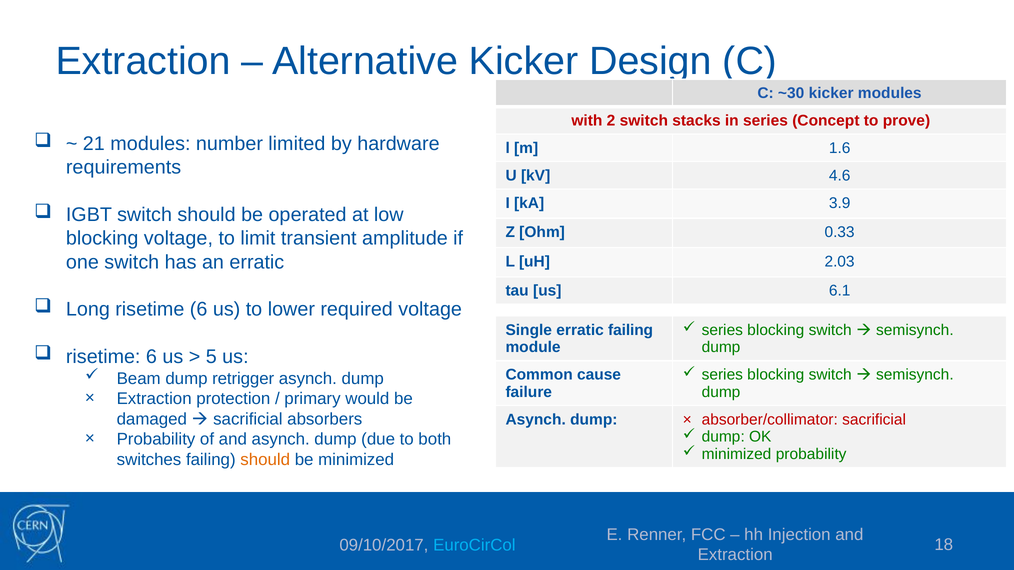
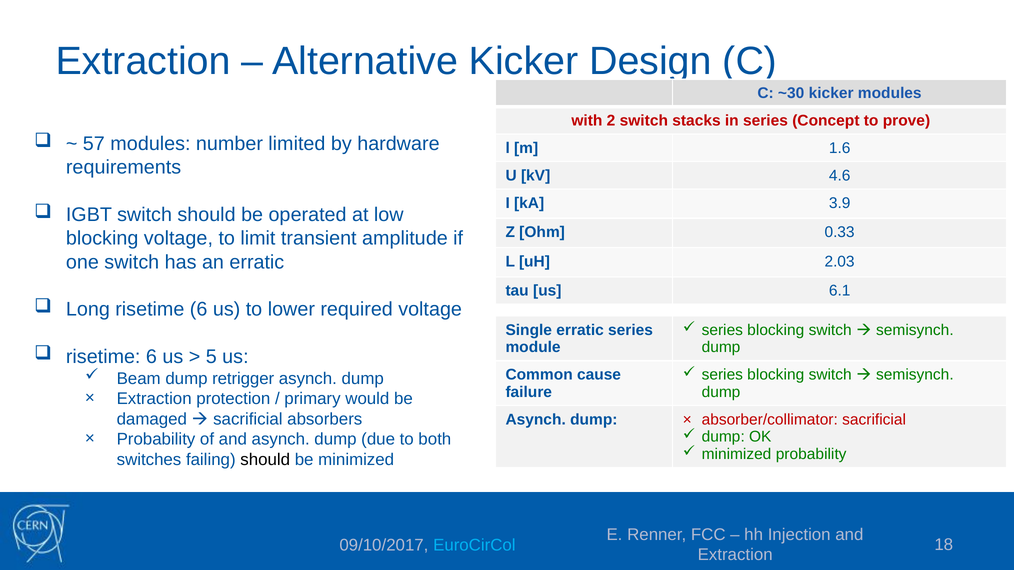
21: 21 -> 57 (94, 144)
erratic failing: failing -> series (631, 330)
should colour: orange -> black (265, 460)
